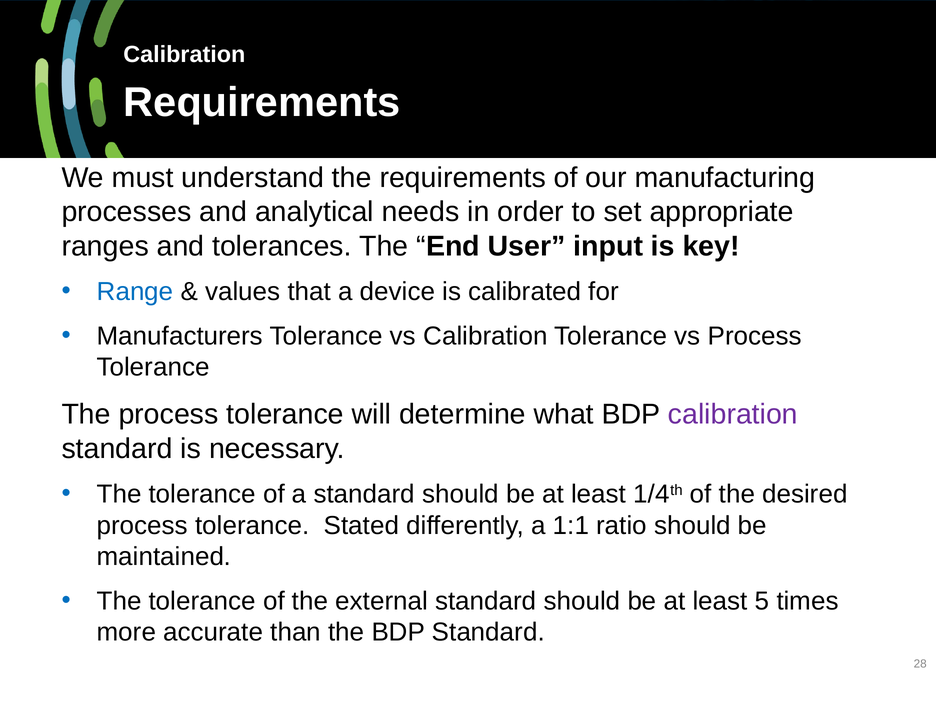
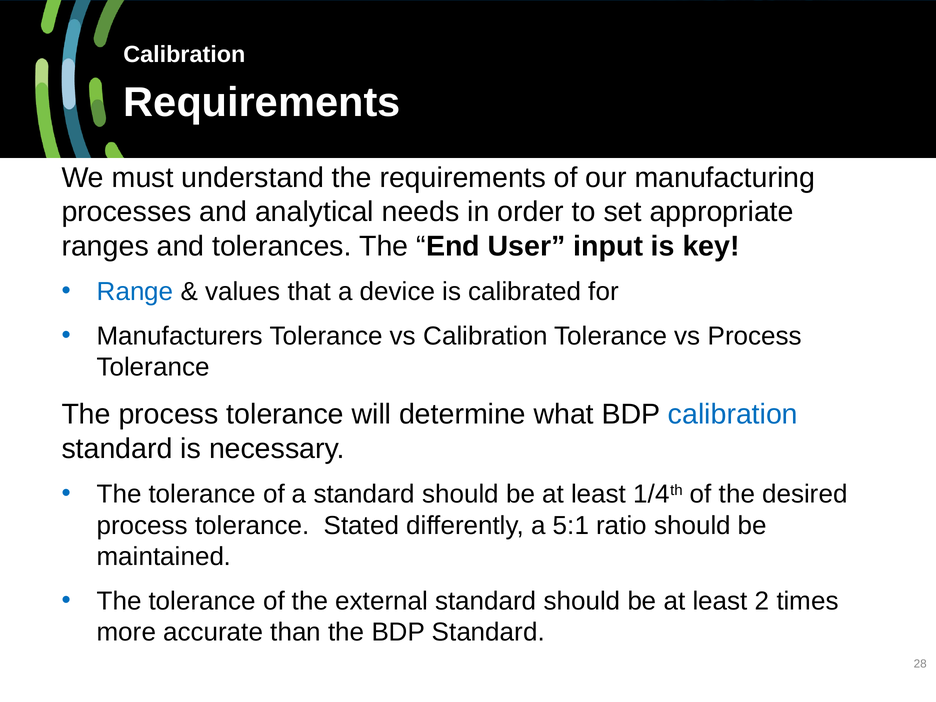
calibration colour: purple -> blue (733, 414)
1:1: 1:1 -> 5:1 (571, 526)
5: 5 -> 2 (762, 601)
